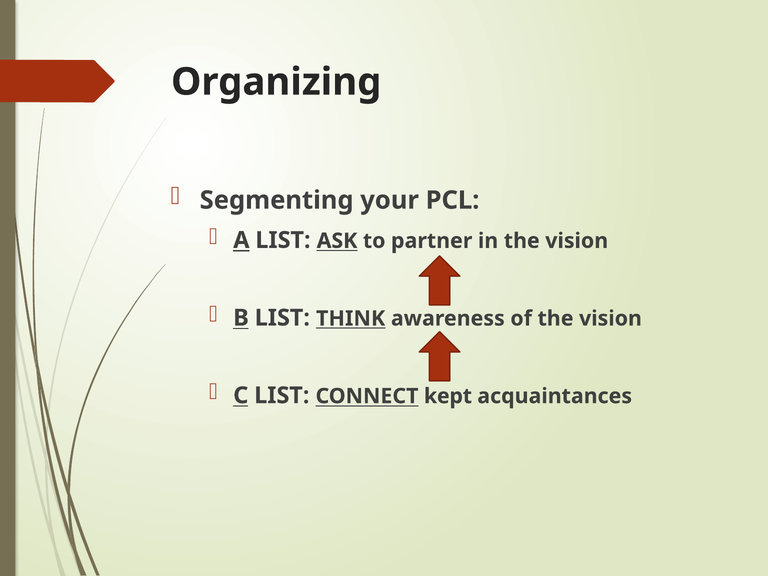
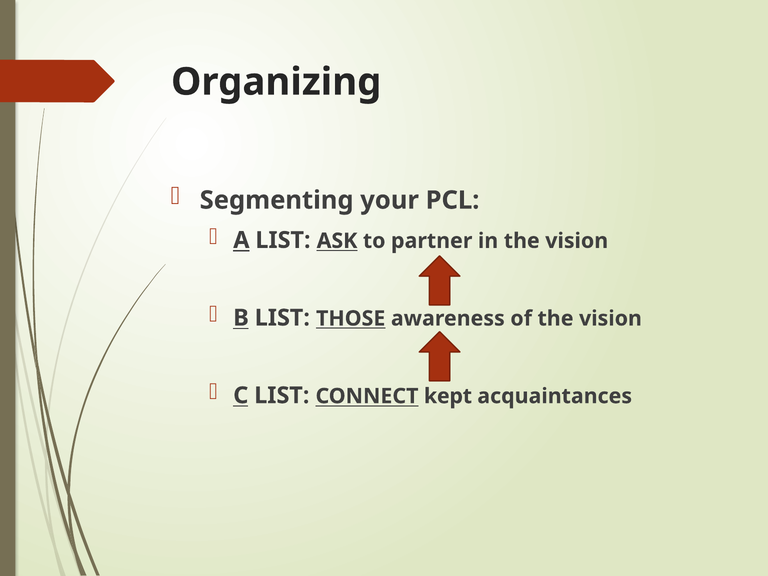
THINK: THINK -> THOSE (351, 319)
